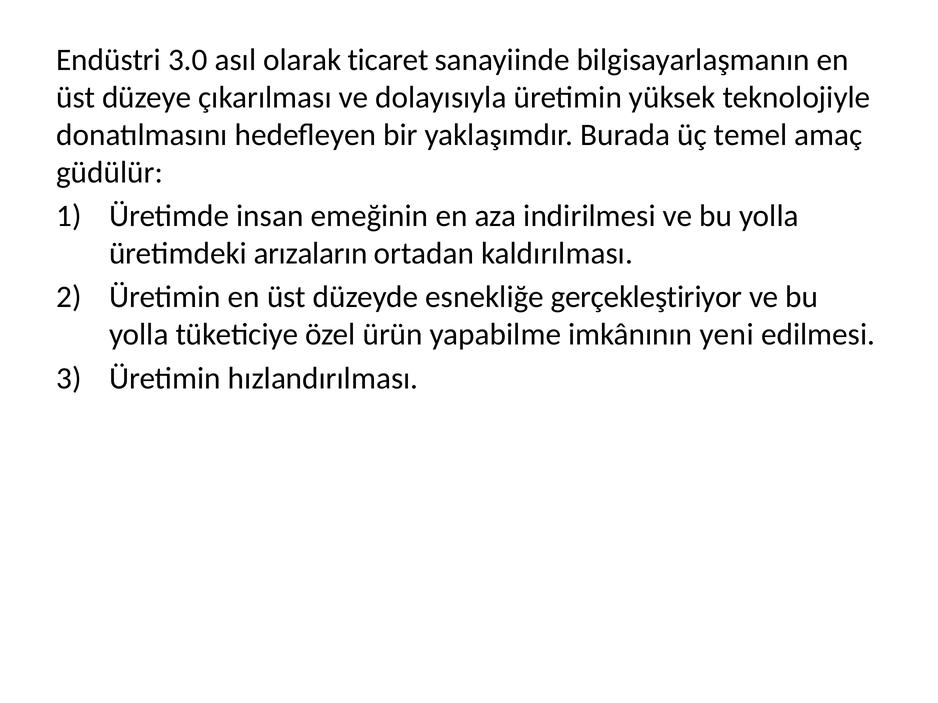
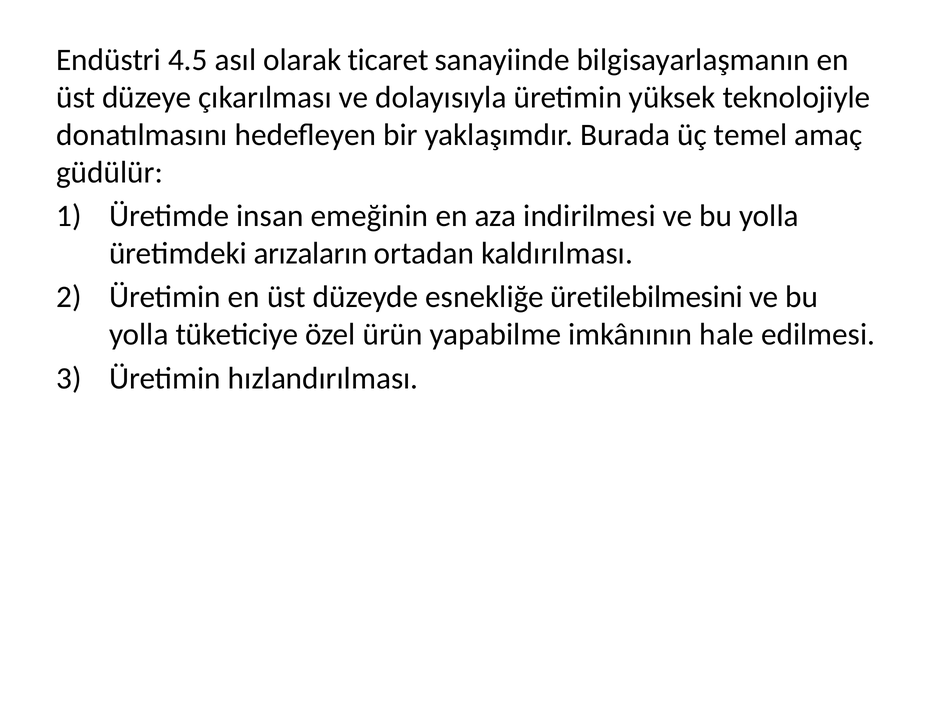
3.0: 3.0 -> 4.5 (188, 60)
gerçekleştiriyor: gerçekleştiriyor -> üretilebilmesini (647, 297)
yeni: yeni -> hale (727, 335)
